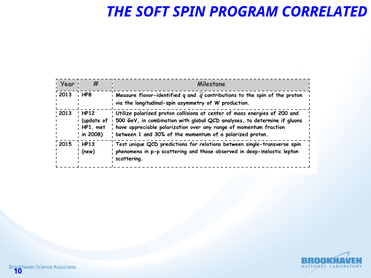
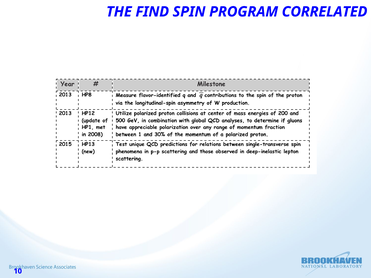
SOFT: SOFT -> FIND (152, 12)
